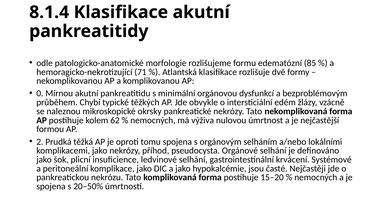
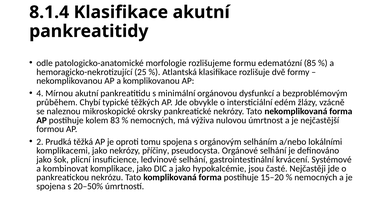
71: 71 -> 25 (140, 72)
0: 0 -> 4 (40, 93)
62: 62 -> 83 (115, 120)
příhod: příhod -> příčiny (156, 150)
peritoneální: peritoneální -> kombinovat (65, 168)
